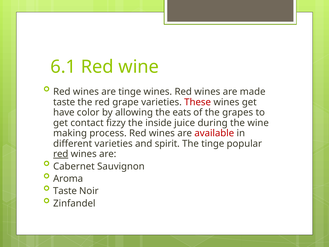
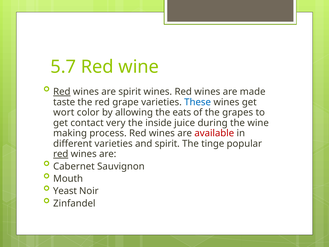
6.1: 6.1 -> 5.7 (63, 67)
Red underline: none -> present (62, 92)
are tinge: tinge -> spirit (130, 92)
These colour: red -> blue (198, 102)
have: have -> wort (64, 112)
fizzy: fizzy -> very (116, 123)
Aroma: Aroma -> Mouth (68, 179)
Taste: Taste -> Yeast (65, 191)
